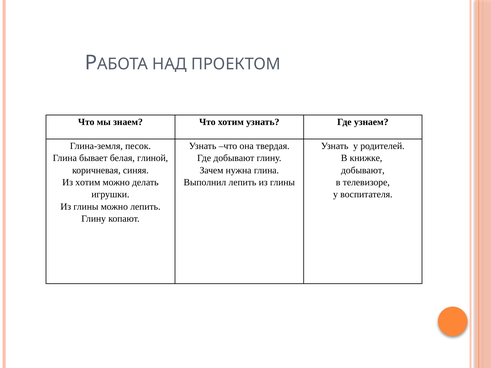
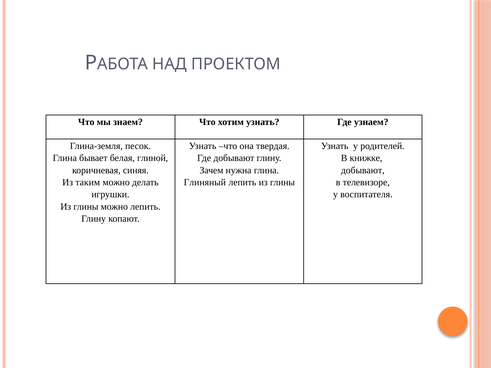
Из хотим: хотим -> таким (88, 182)
Выполнил: Выполнил -> Глиняный (205, 182)
